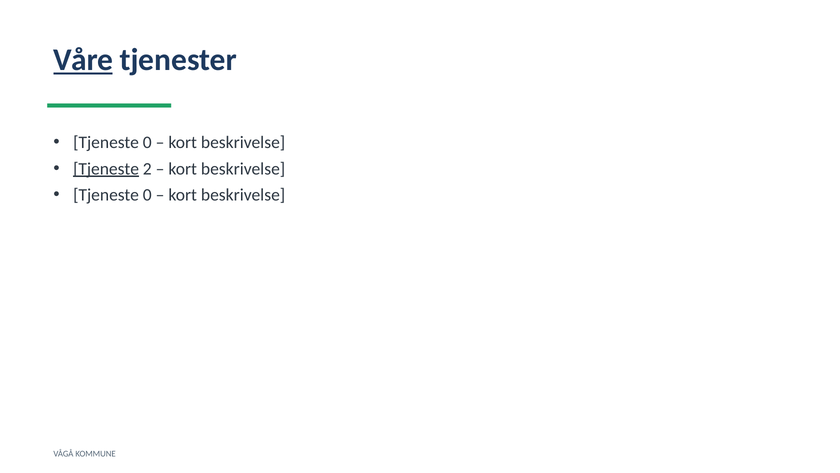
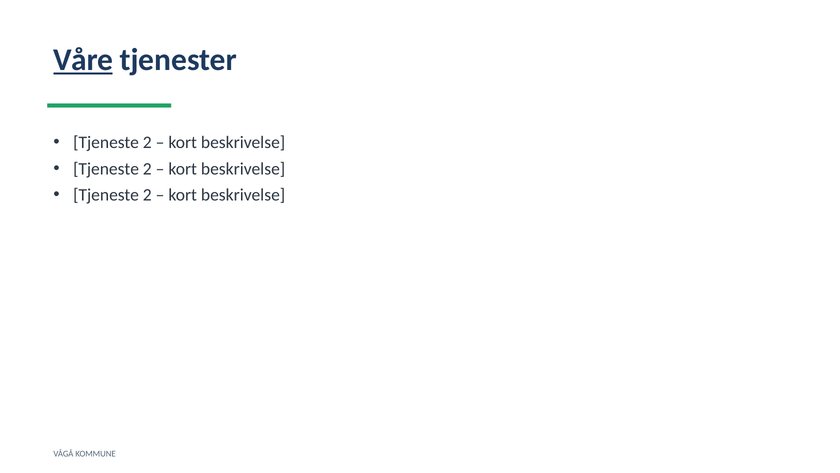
0: 0 -> 2 (147, 142)
Tjeneste underline: present -> none (106, 169)
0: 0 -> 2 (147, 195)
